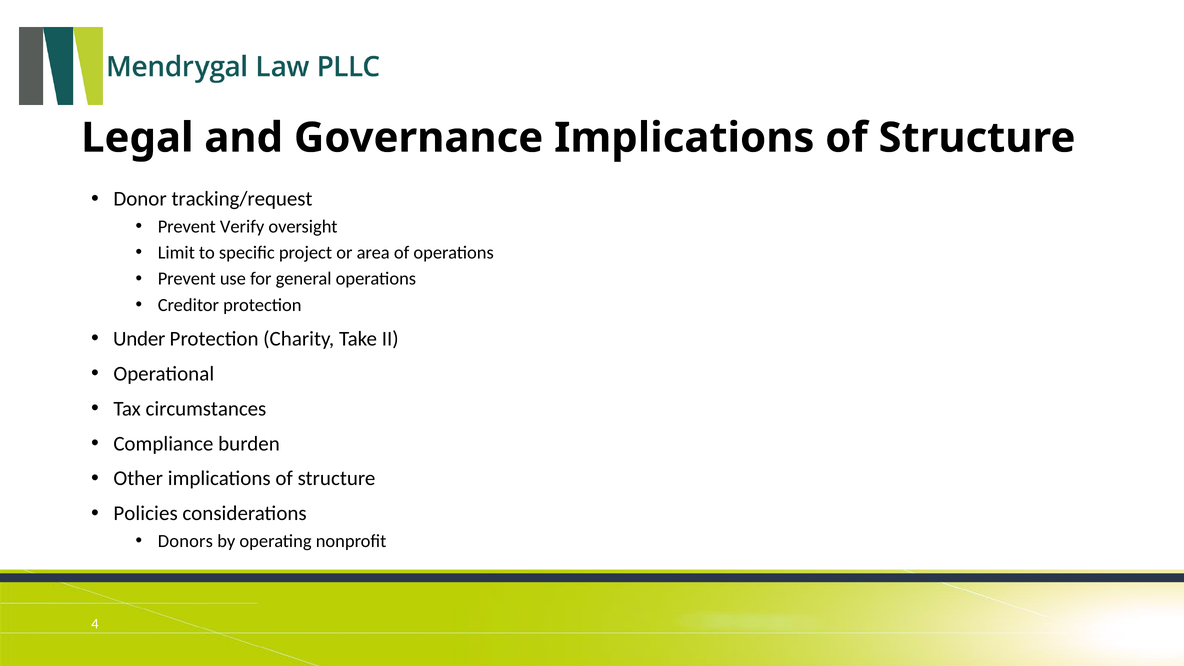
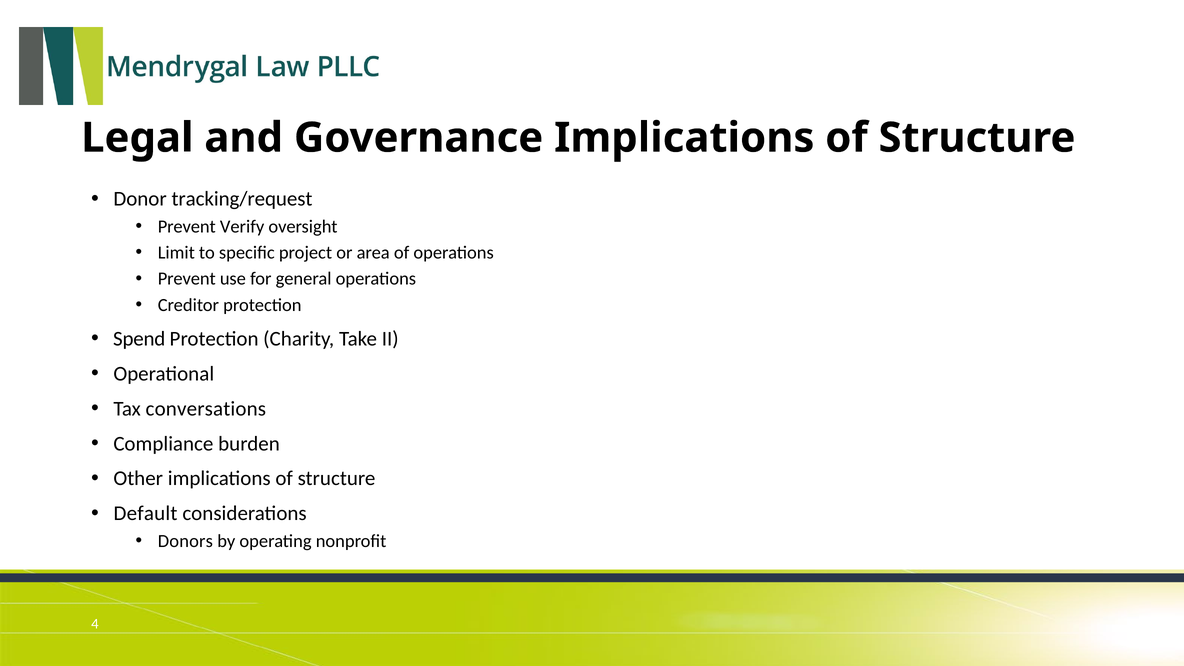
Under: Under -> Spend (139, 339)
circumstances: circumstances -> conversations (206, 409)
Policies: Policies -> Default (145, 514)
